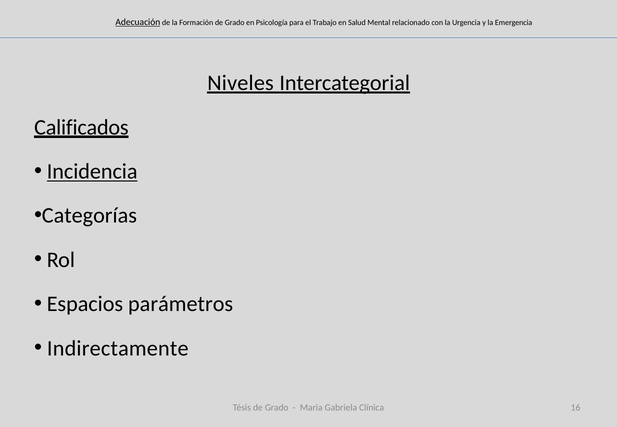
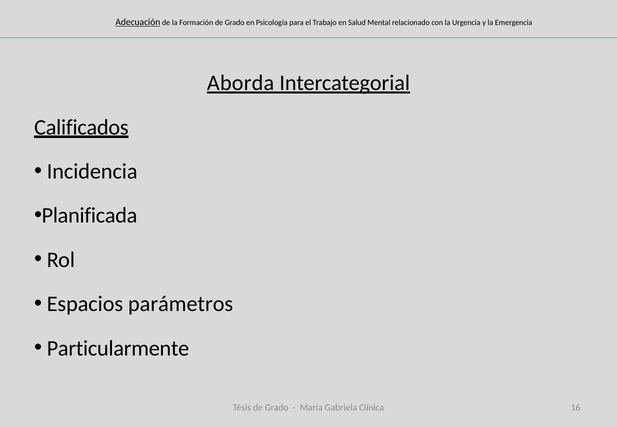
Niveles: Niveles -> Aborda (241, 83)
Incidencia underline: present -> none (92, 172)
Categorías: Categorías -> Planificada (90, 216)
Indirectamente: Indirectamente -> Particularmente (118, 348)
